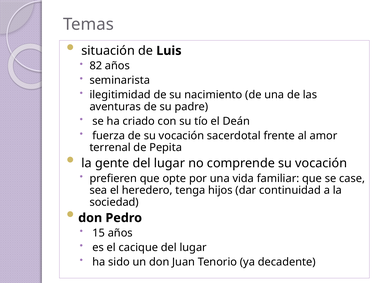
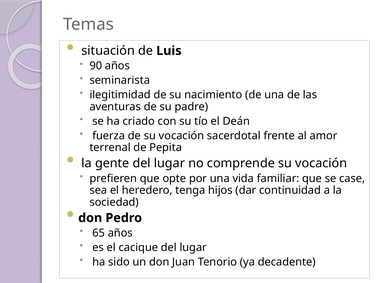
82: 82 -> 90 (96, 66)
15: 15 -> 65 (99, 233)
